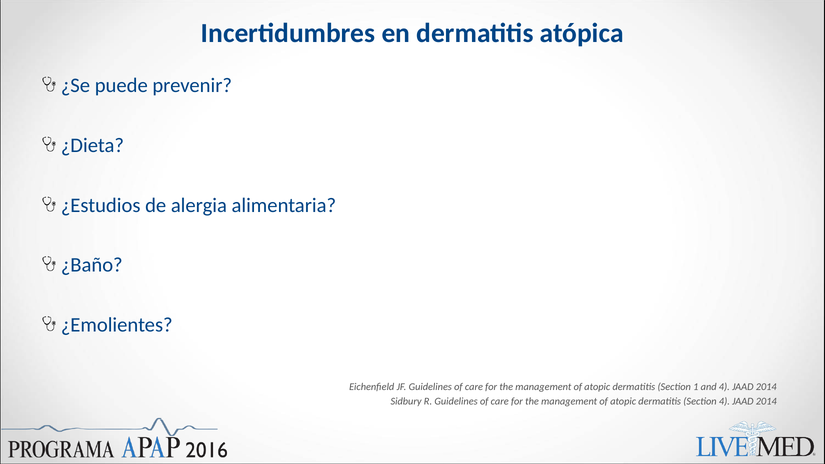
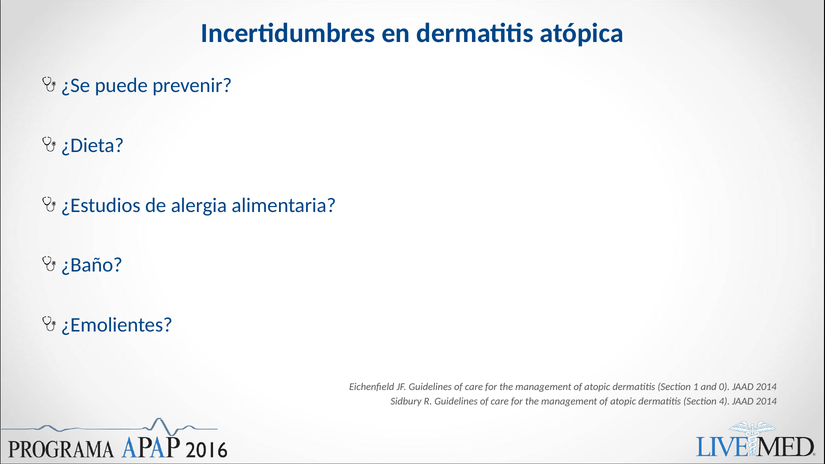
and 4: 4 -> 0 (724, 387)
